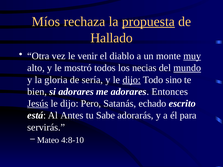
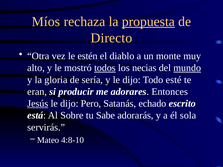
Hallado: Hallado -> Directo (111, 38)
venir: venir -> estén (88, 56)
muy underline: present -> none (192, 56)
todos underline: none -> present (105, 68)
dijo underline: present -> none (132, 80)
sino: sino -> esté (174, 80)
bien: bien -> eran (37, 92)
si adorares: adorares -> producir (76, 92)
Antes: Antes -> Sobre (72, 116)
para: para -> sola (188, 116)
